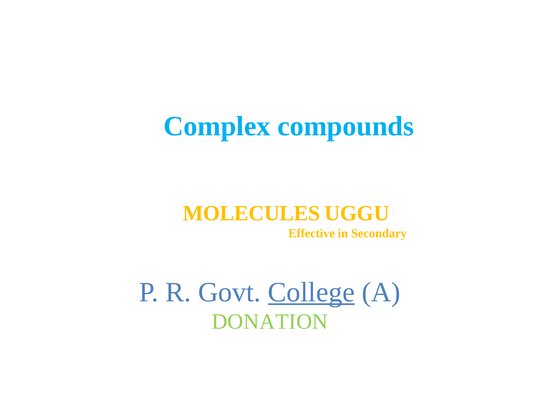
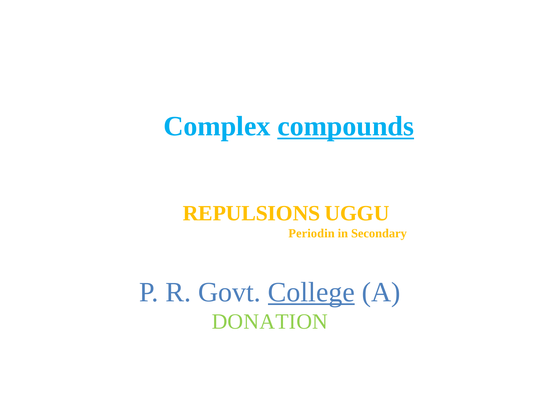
compounds underline: none -> present (346, 126)
MOLECULES: MOLECULES -> REPULSIONS (252, 213)
Effective: Effective -> Periodin (312, 233)
